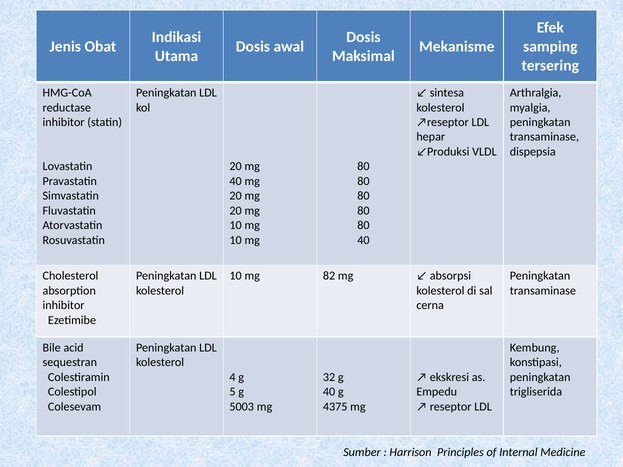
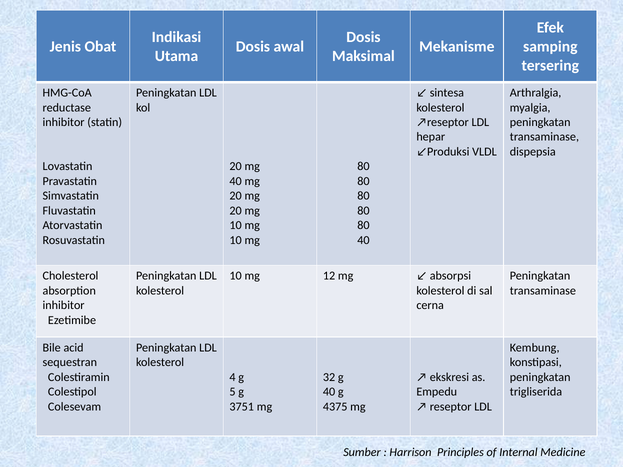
82: 82 -> 12 (329, 276)
5003: 5003 -> 3751 (242, 407)
